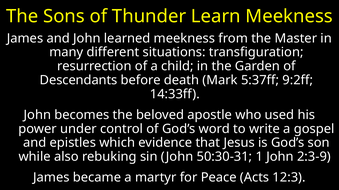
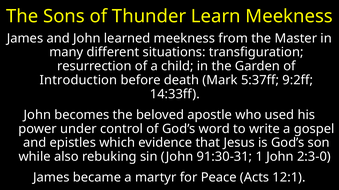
Descendants: Descendants -> Introduction (78, 80)
50:30-31: 50:30-31 -> 91:30-31 (224, 157)
2:3-9: 2:3-9 -> 2:3-0 (314, 157)
12:3: 12:3 -> 12:1 (289, 178)
